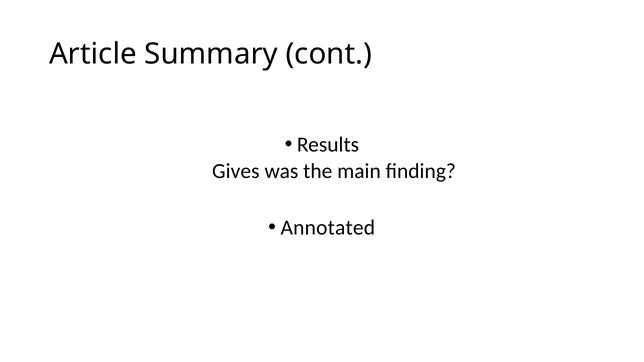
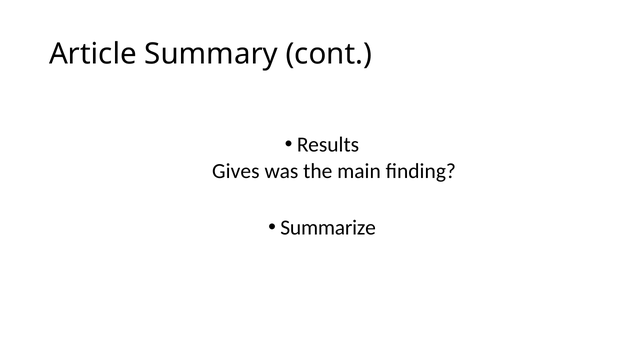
Annotated: Annotated -> Summarize (328, 228)
